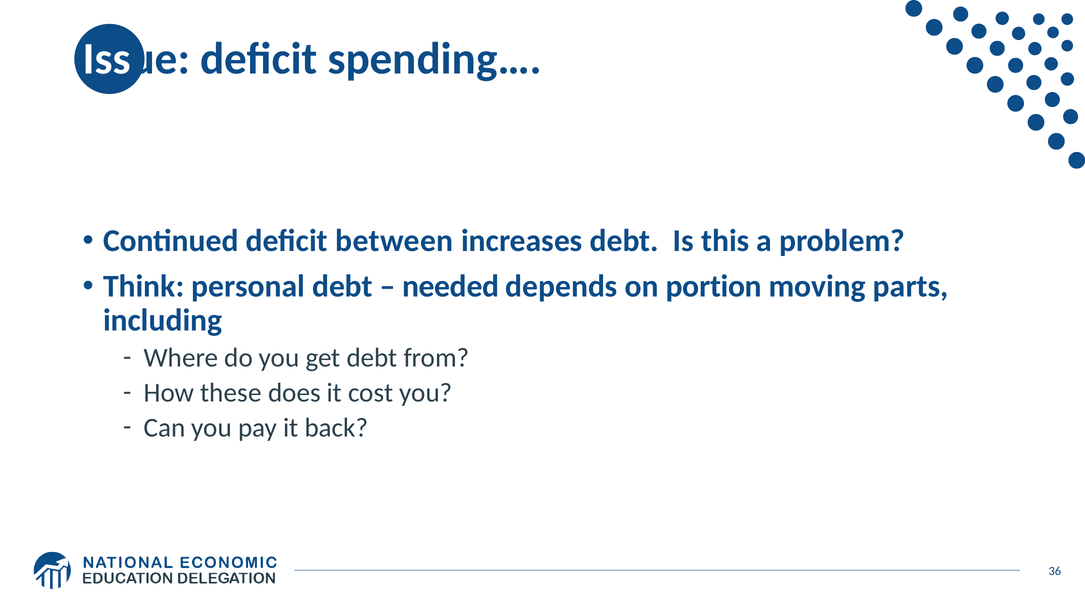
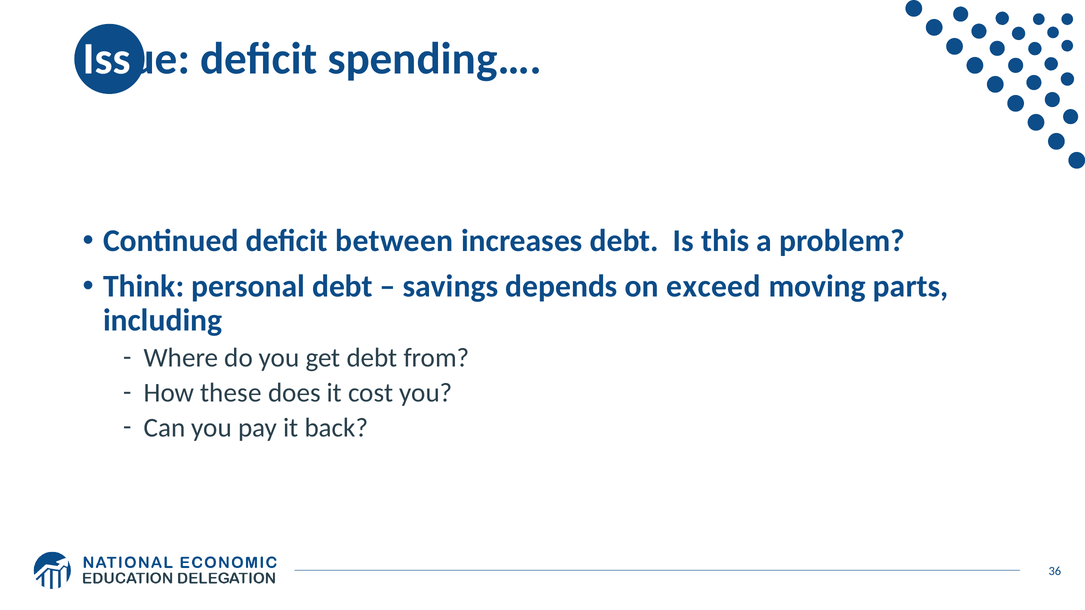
needed: needed -> savings (450, 286)
portion: portion -> exceed (713, 286)
